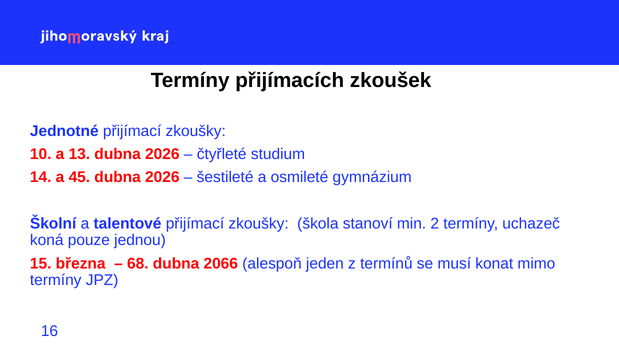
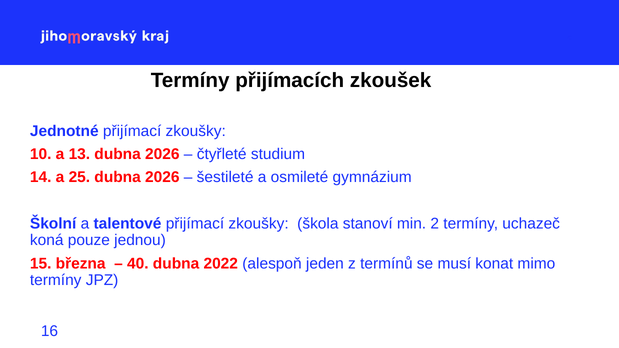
45: 45 -> 25 (79, 177)
68: 68 -> 40 (138, 264)
2066: 2066 -> 2022 (221, 264)
